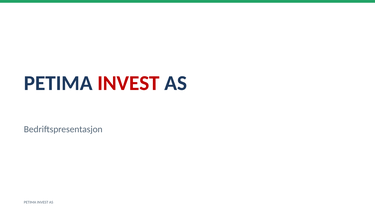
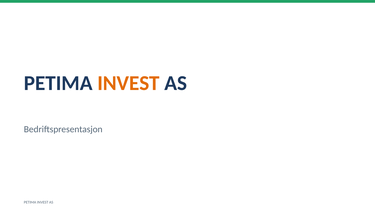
INVEST colour: red -> orange (128, 83)
